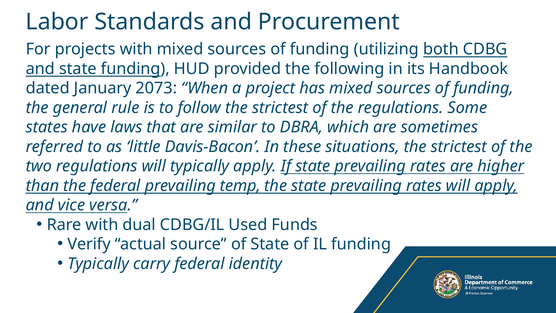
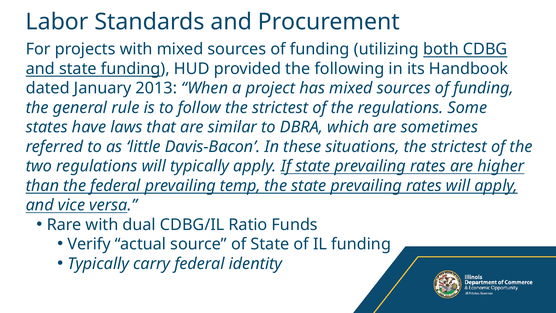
2073: 2073 -> 2013 (156, 88)
Used: Used -> Ratio (248, 225)
